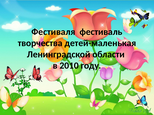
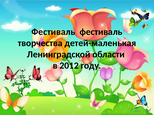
Фестиваля: Фестиваля -> Фестиваль (53, 32)
2010: 2010 -> 2012 (69, 66)
